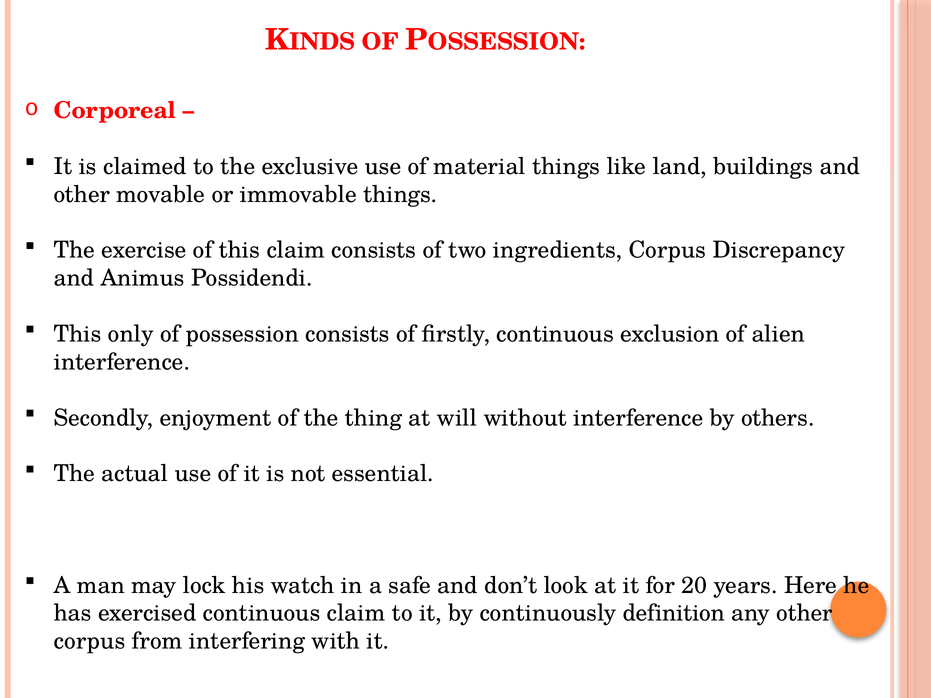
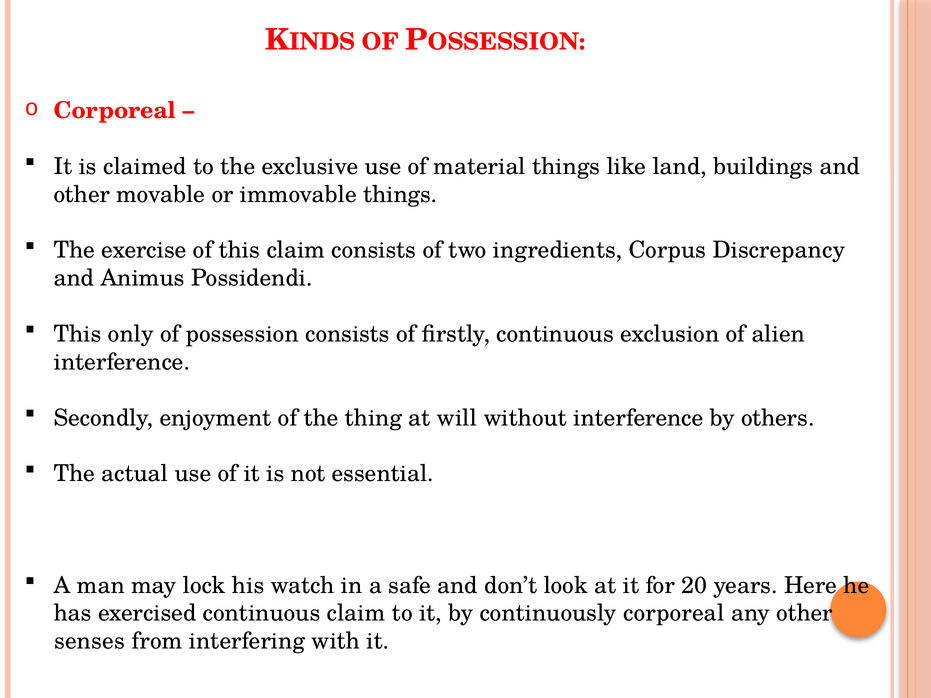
continuously definition: definition -> corporeal (674, 613)
corpus: corpus -> senses (90, 641)
